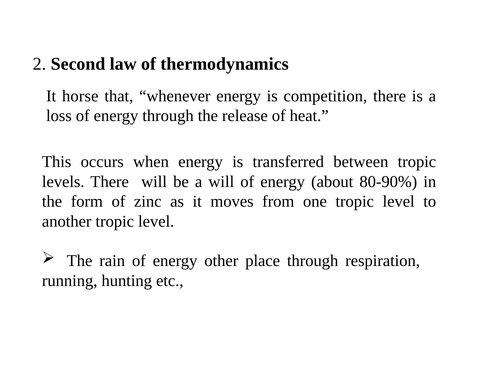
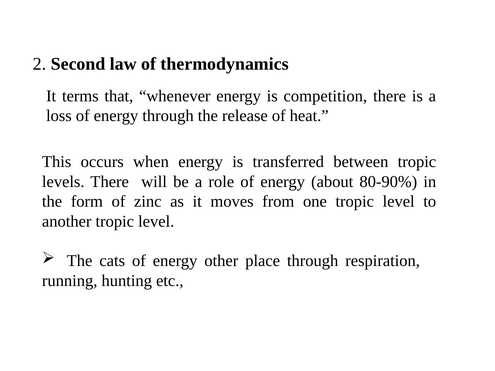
horse: horse -> terms (80, 96)
a will: will -> role (221, 182)
rain: rain -> cats (112, 261)
